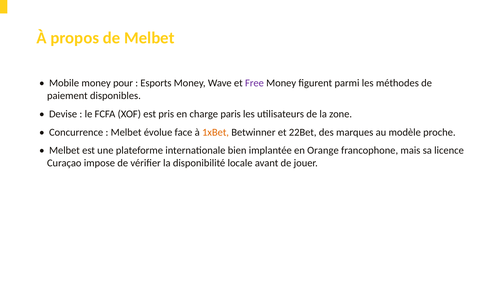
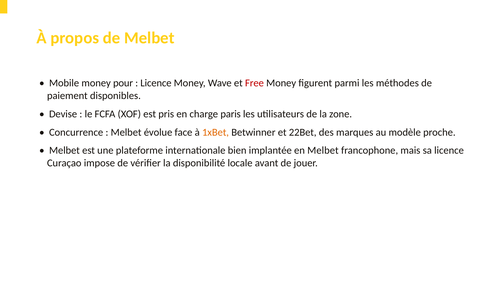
Esports: Esports -> Licence (156, 83)
Free colour: purple -> red (254, 83)
en Orange: Orange -> Melbet (323, 150)
